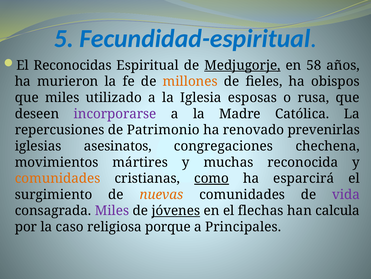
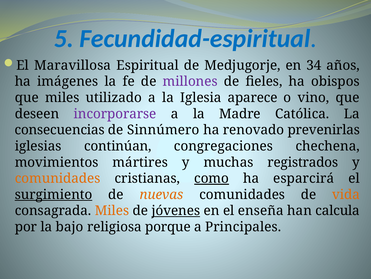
Reconocidas: Reconocidas -> Maravillosa (73, 65)
Medjugorje underline: present -> none (242, 65)
58: 58 -> 34 (314, 65)
murieron: murieron -> imágenes (68, 81)
millones colour: orange -> purple (190, 81)
esposas: esposas -> aparece (253, 97)
rusa: rusa -> vino (313, 97)
repercusiones: repercusiones -> consecuencias (60, 130)
Patrimonio: Patrimonio -> Sinnúmero (163, 130)
asesinatos: asesinatos -> continúan (118, 146)
reconocida: reconocida -> registrados (303, 162)
surgimiento underline: none -> present (54, 194)
vida colour: purple -> orange (346, 194)
Miles colour: purple -> orange (112, 210)
flechas: flechas -> enseña (261, 210)
caso: caso -> bajo (70, 226)
